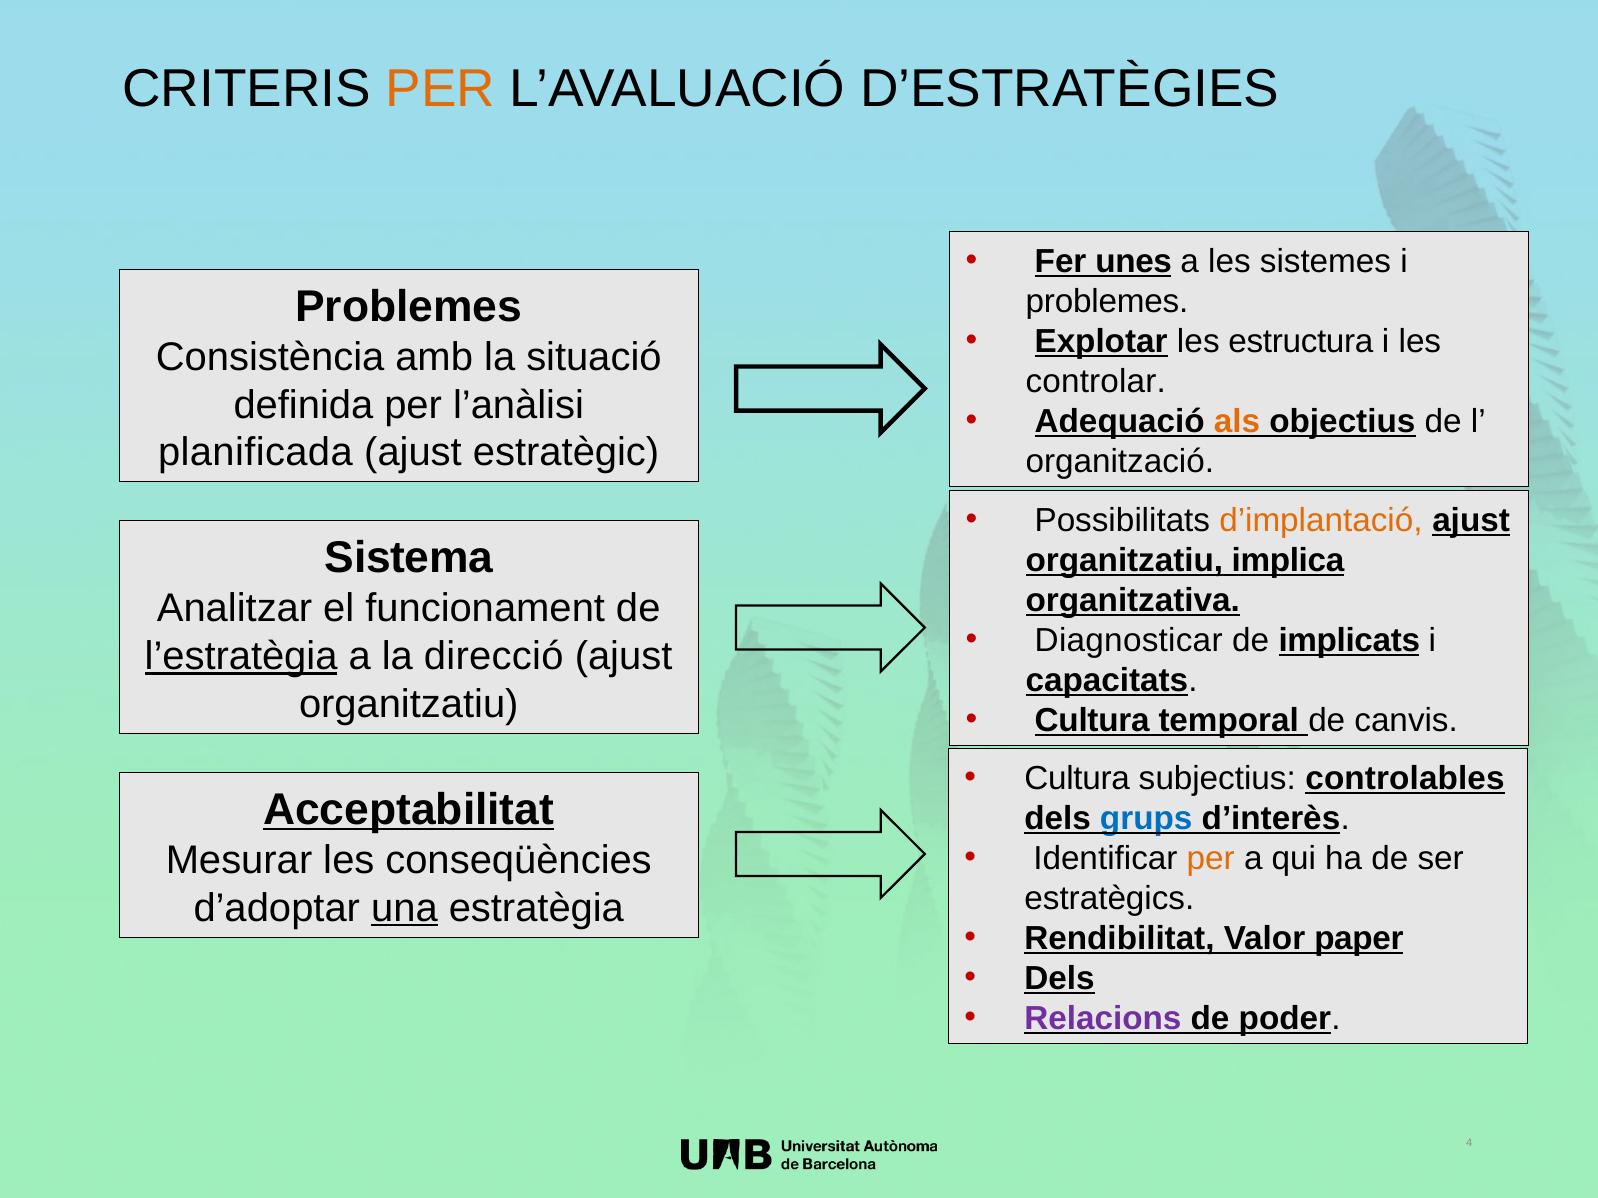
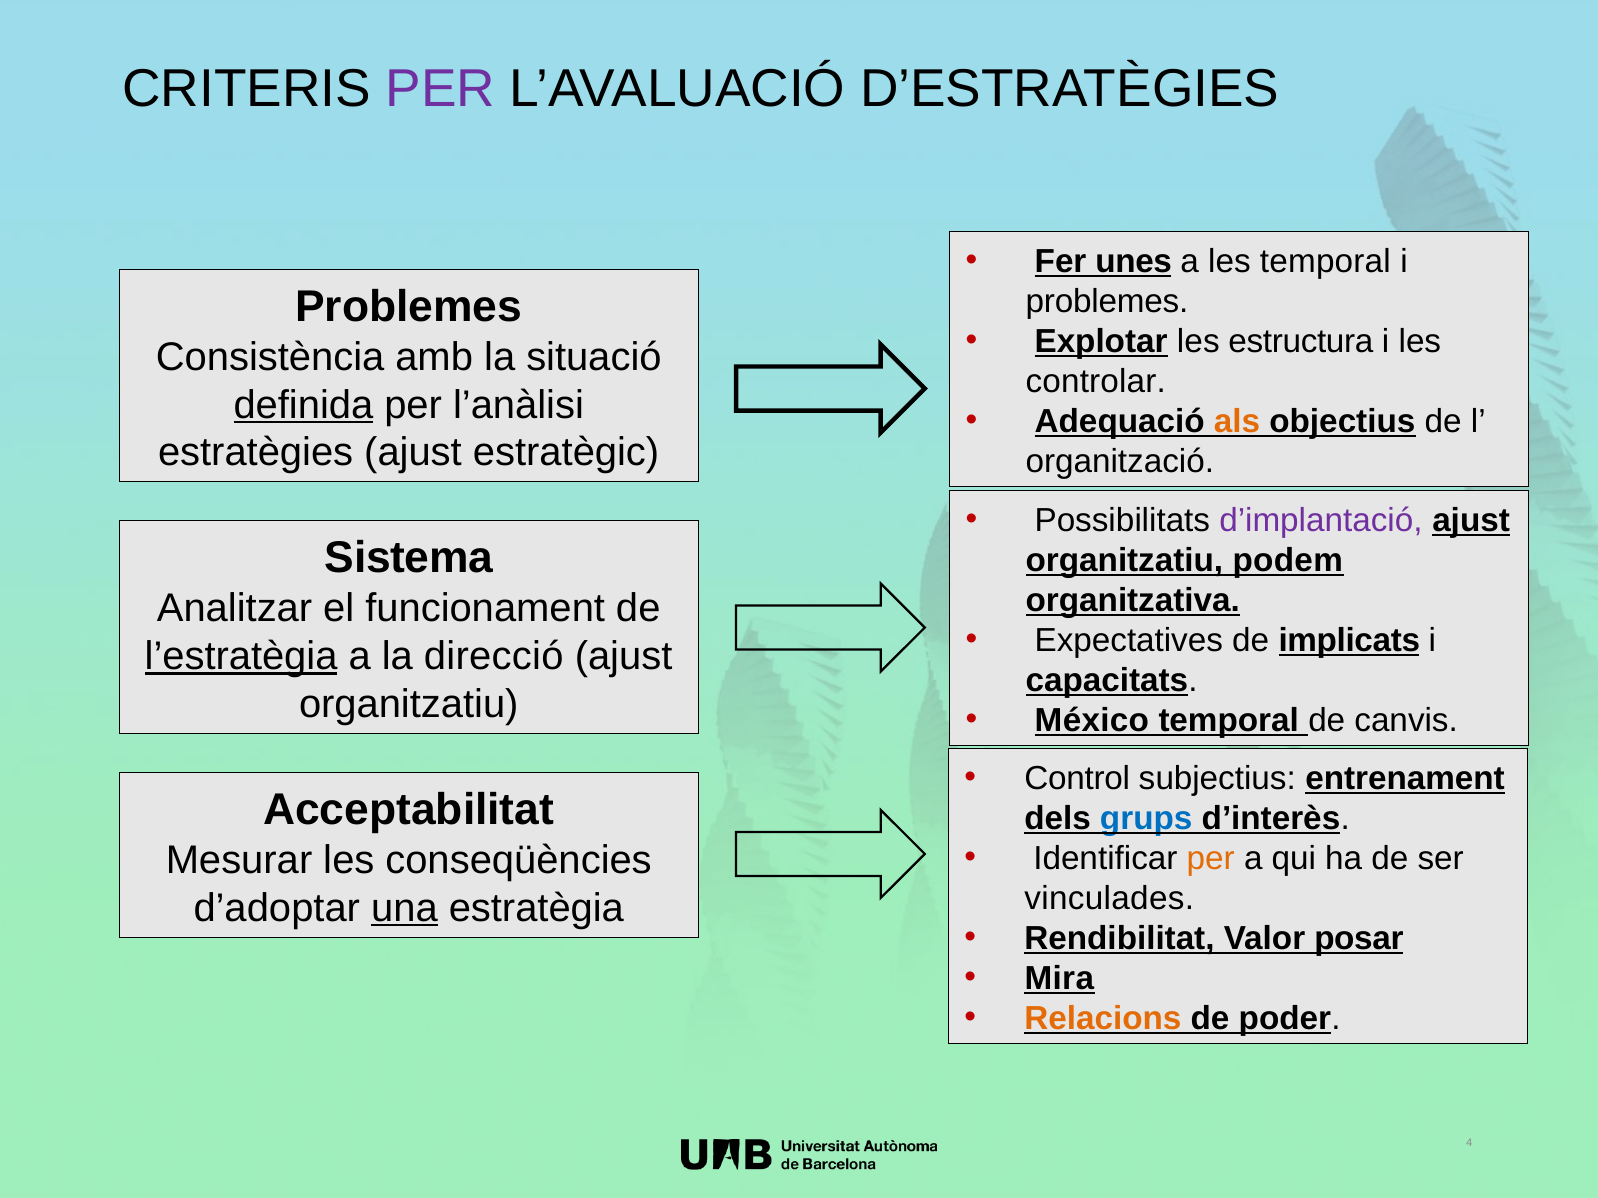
PER colour: orange -> purple (440, 89)
les sistemes: sistemes -> temporal (1325, 262)
definida underline: none -> present (303, 405)
planificada: planificada -> estratègies (256, 453)
d’implantació colour: orange -> purple (1321, 521)
implica: implica -> podem (1288, 561)
Diagnosticar: Diagnosticar -> Expectatives (1129, 641)
Cultura: Cultura -> México (1092, 720)
Cultura: Cultura -> Control (1077, 779)
controlables: controlables -> entrenament (1405, 779)
Acceptabilitat underline: present -> none (409, 810)
estratègics: estratègics -> vinculades (1109, 899)
paper: paper -> posar (1359, 939)
Dels: Dels -> Mira (1059, 979)
Relacions colour: purple -> orange (1103, 1019)
